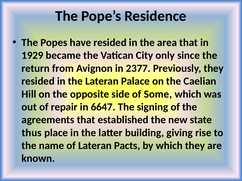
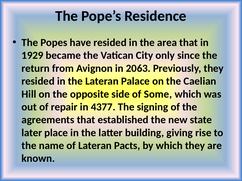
2377: 2377 -> 2063 (138, 69)
6647: 6647 -> 4377 (103, 107)
thus: thus -> later (32, 133)
